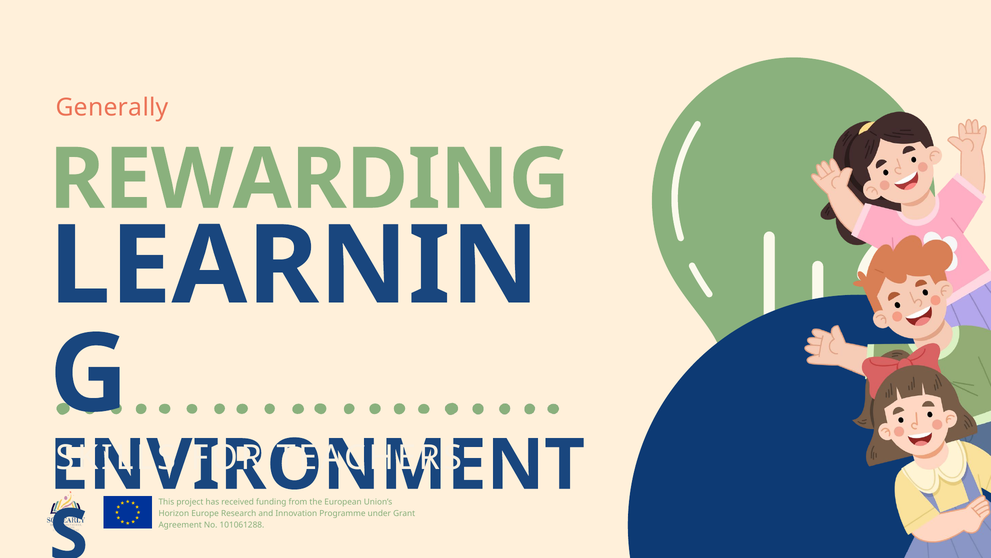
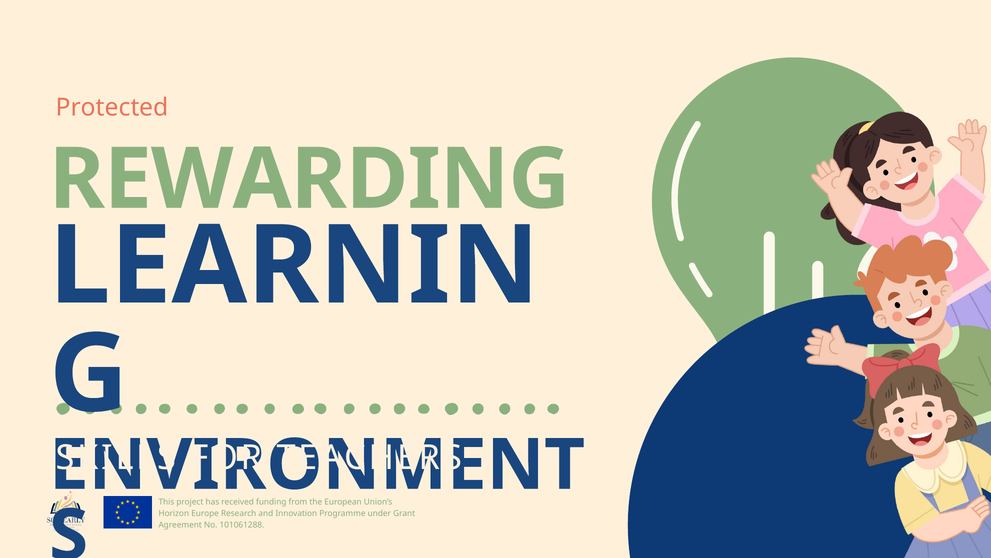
Generally: Generally -> Protected (112, 107)
